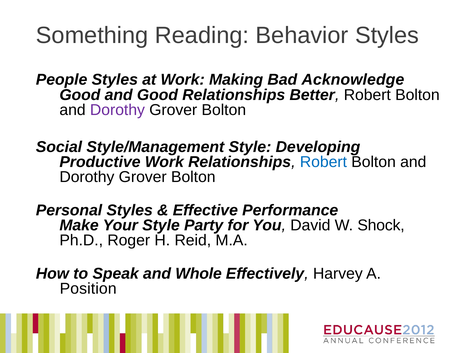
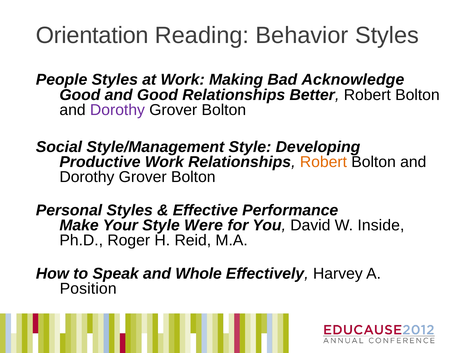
Something: Something -> Orientation (92, 36)
Robert colour: blue -> orange (323, 162)
Party: Party -> Were (204, 226)
Shock: Shock -> Inside (381, 226)
